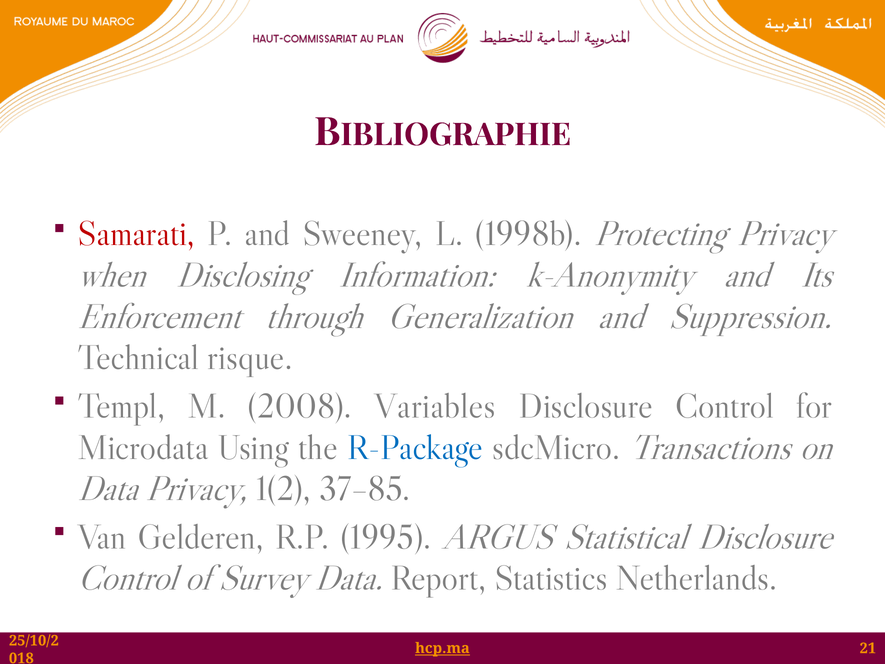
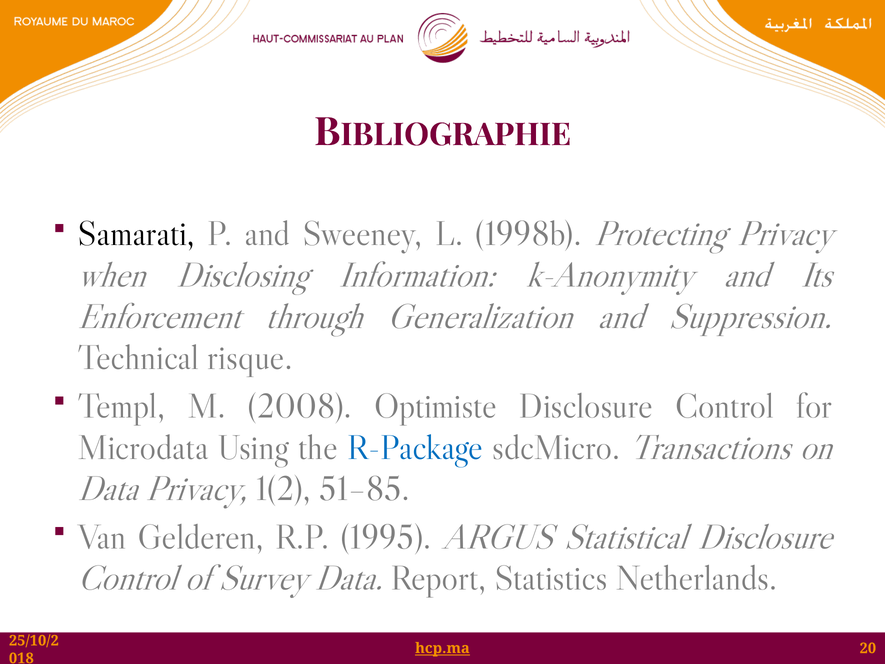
Samarati colour: red -> black (136, 234)
Variables: Variables -> Optimiste (435, 406)
37–85: 37–85 -> 51–85 (365, 489)
21: 21 -> 20 (868, 648)
